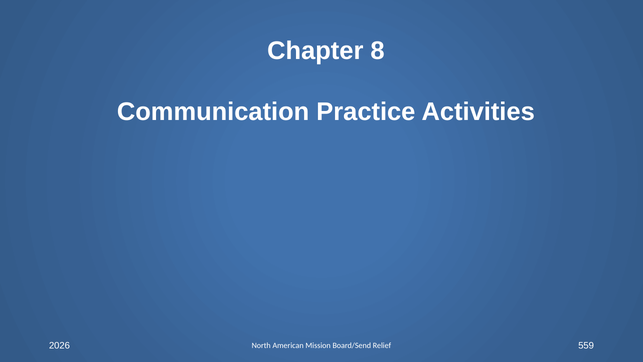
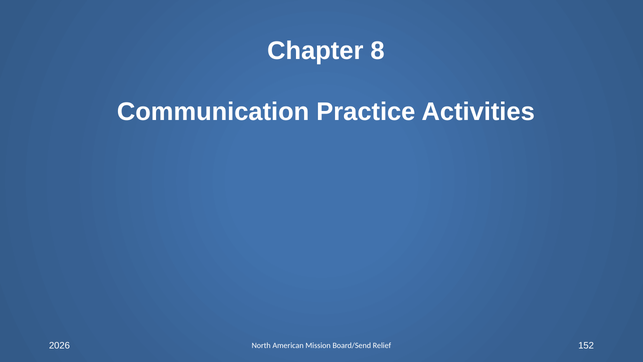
559: 559 -> 152 (586, 346)
